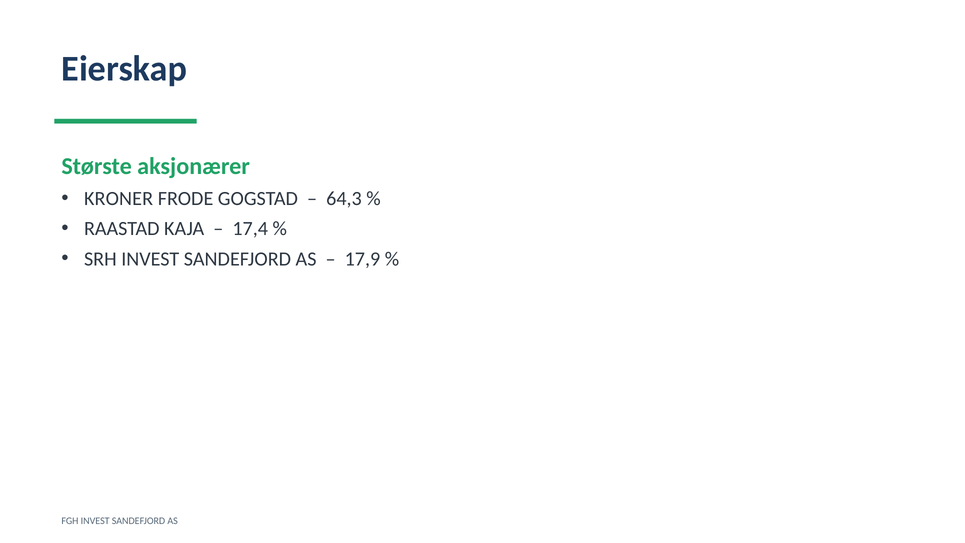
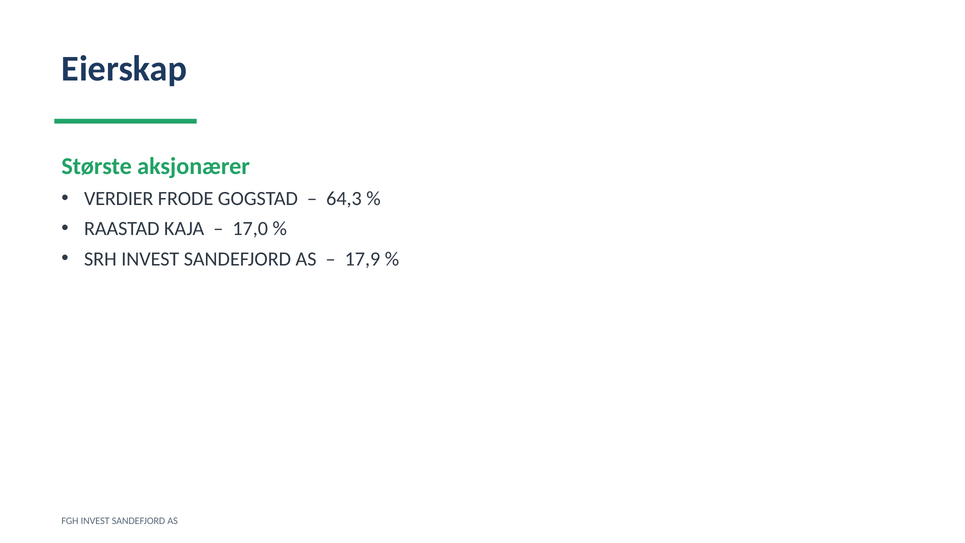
KRONER: KRONER -> VERDIER (119, 198)
17,4: 17,4 -> 17,0 (250, 229)
